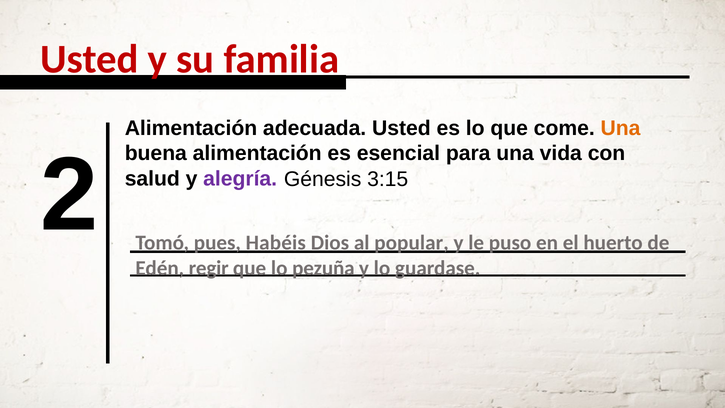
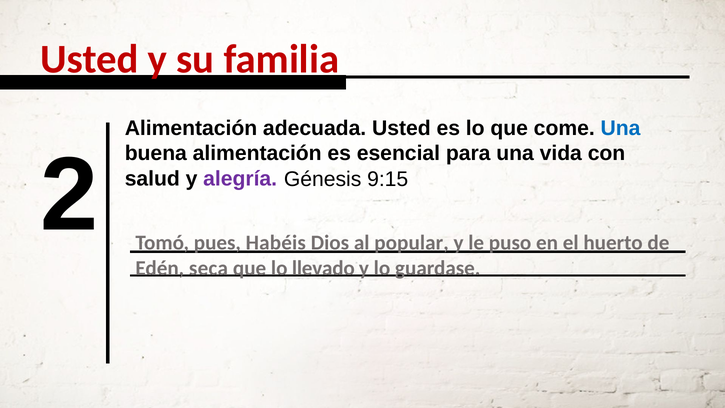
Una colour: orange -> blue (621, 128)
3:15: 3:15 -> 9:15 (388, 179)
regir: regir -> seca (208, 268)
pezuña: pezuña -> llevado (323, 268)
